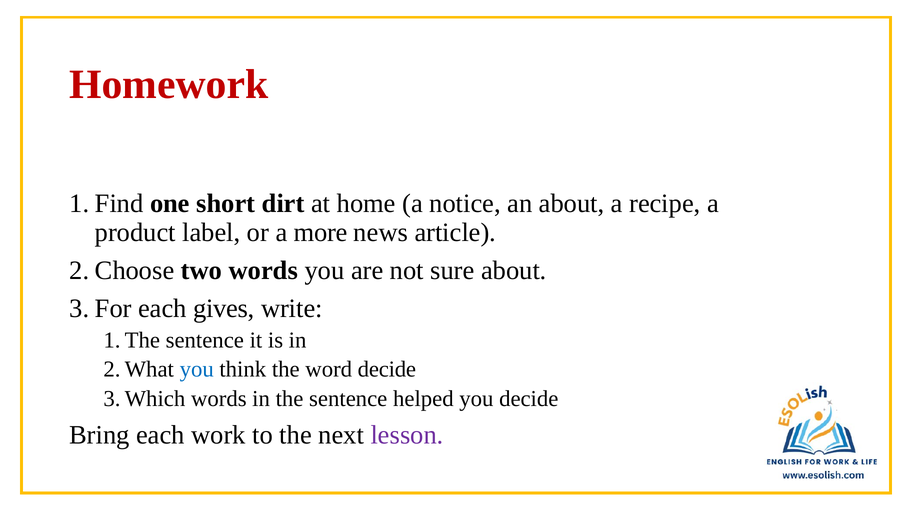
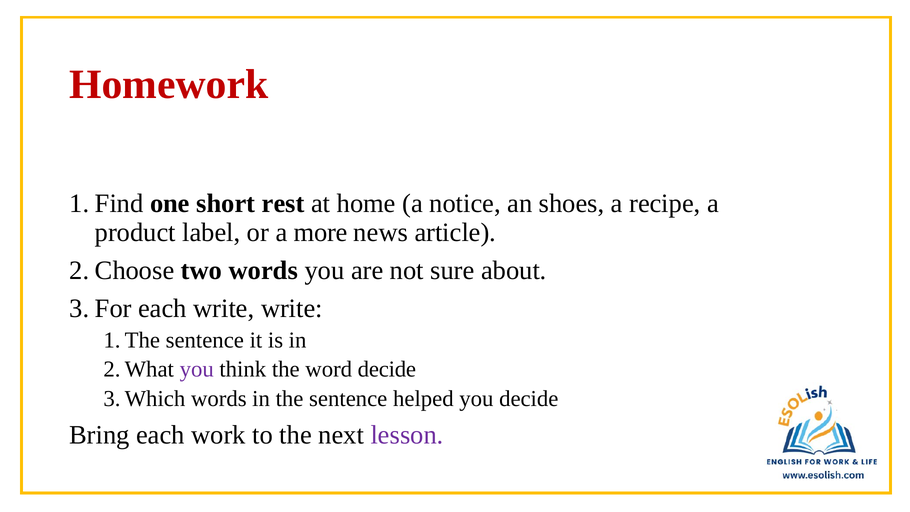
dirt: dirt -> rest (283, 204)
an about: about -> shoes (572, 204)
each gives: gives -> write (224, 309)
you colour: blue -> purple (197, 369)
